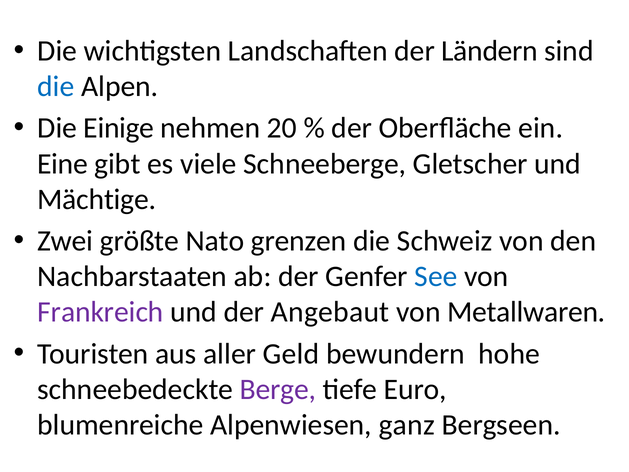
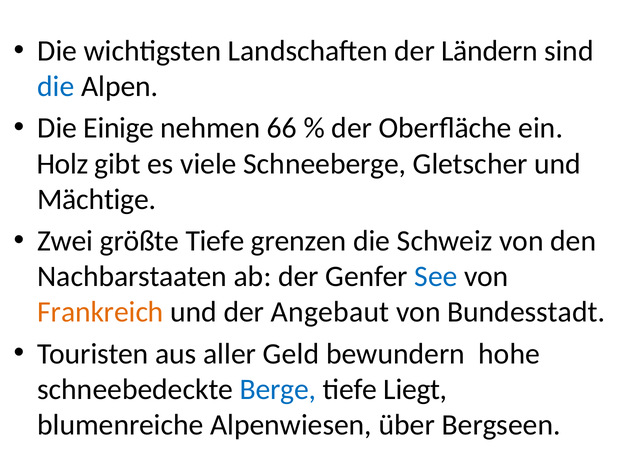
20: 20 -> 66 (282, 128)
Eine: Eine -> Holz (63, 164)
größte Nato: Nato -> Tiefe (215, 241)
Frankreich colour: purple -> orange (100, 312)
Metallwaren: Metallwaren -> Bundesstadt (526, 312)
Berge colour: purple -> blue (278, 389)
Euro: Euro -> Liegt (415, 389)
ganz: ganz -> über (407, 425)
